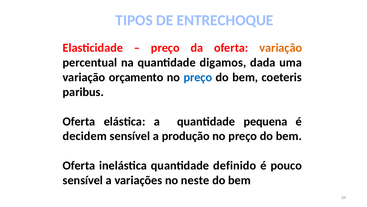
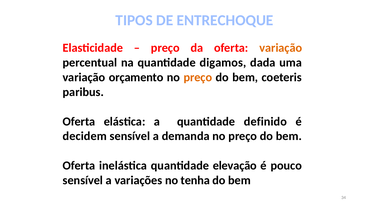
preço colour: blue -> orange (198, 77)
pequena: pequena -> definido (265, 121)
produção: produção -> demanda (186, 136)
definido: definido -> elevação (235, 165)
neste: neste -> tenha (195, 180)
